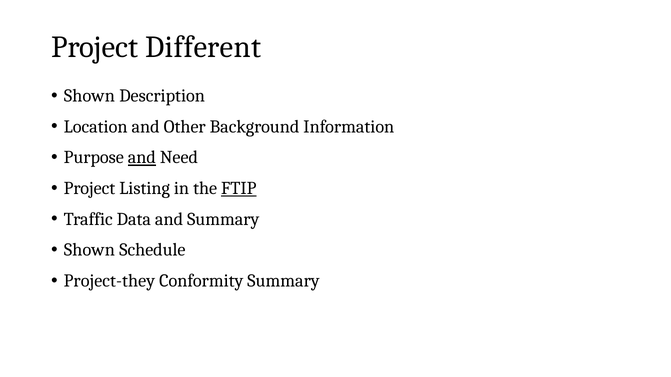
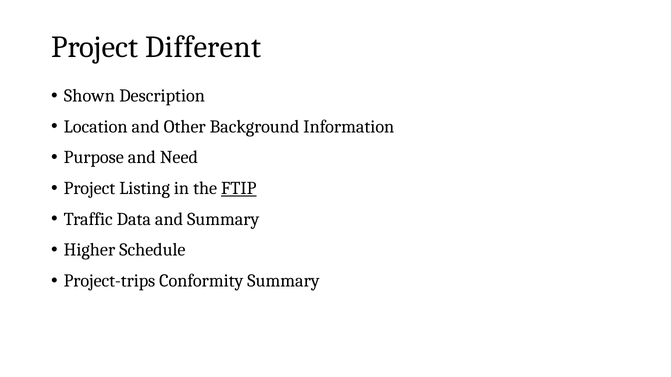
and underline: present -> none (142, 158)
Shown: Shown -> Higher (89, 250)
Project-they: Project-they -> Project-trips (109, 281)
